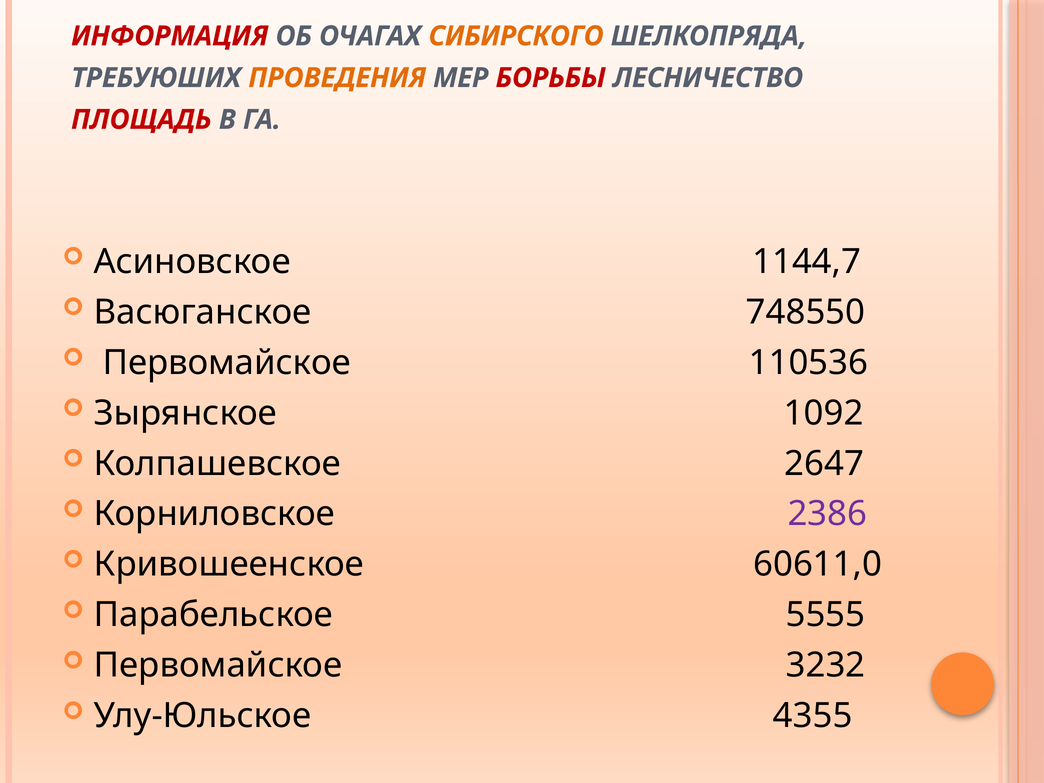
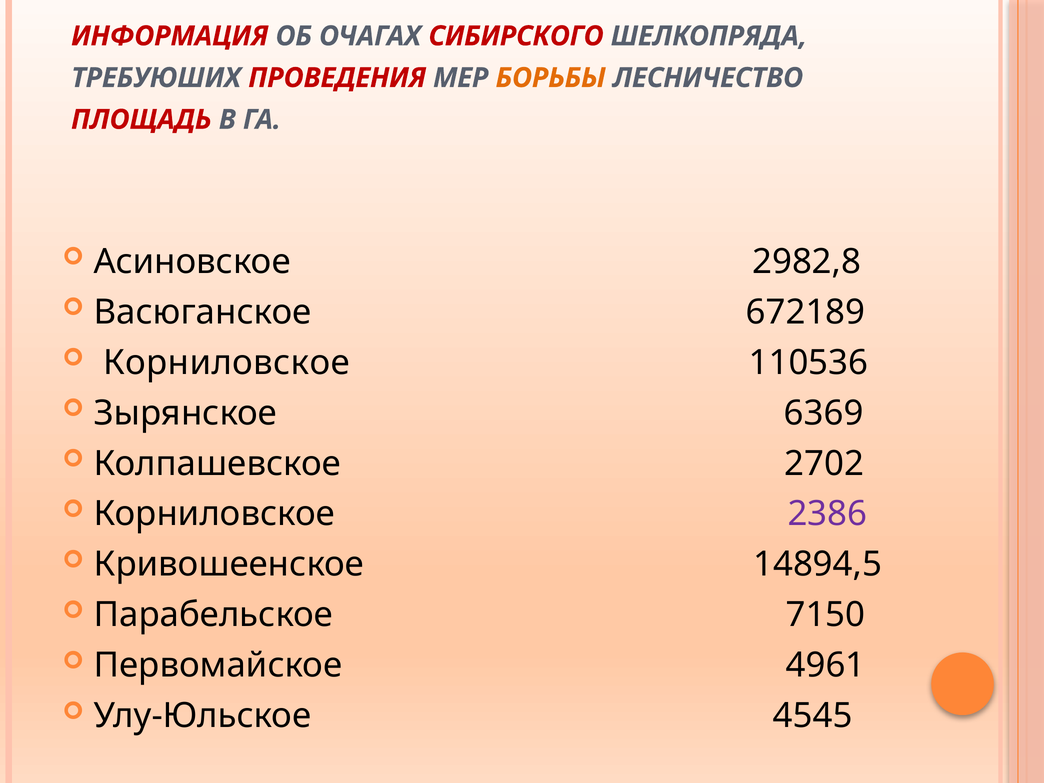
СИБИРСКОГО colour: orange -> red (516, 36)
ПРОВЕДЕНИЯ colour: orange -> red (337, 78)
БОРЬБЫ colour: red -> orange (551, 78)
1144,7: 1144,7 -> 2982,8 (807, 262)
748550: 748550 -> 672189 (806, 312)
Первомайское: Первомайское -> Корниловское (227, 363)
1092: 1092 -> 6369 (824, 413)
2647: 2647 -> 2702 (824, 464)
60611,0: 60611,0 -> 14894,5 (818, 564)
5555: 5555 -> 7150 (825, 615)
3232: 3232 -> 4961 (826, 665)
4355: 4355 -> 4545 (813, 716)
